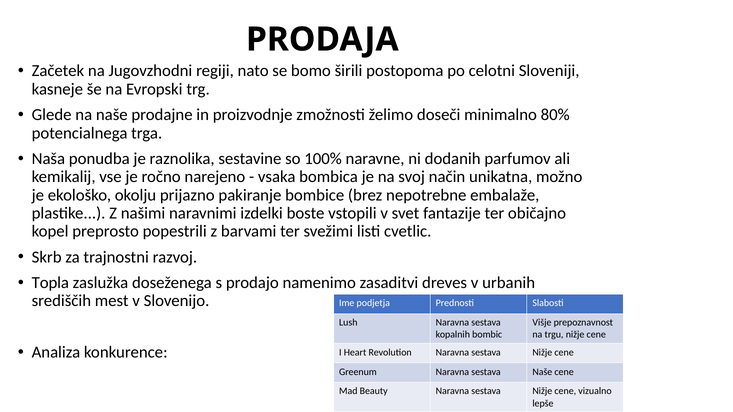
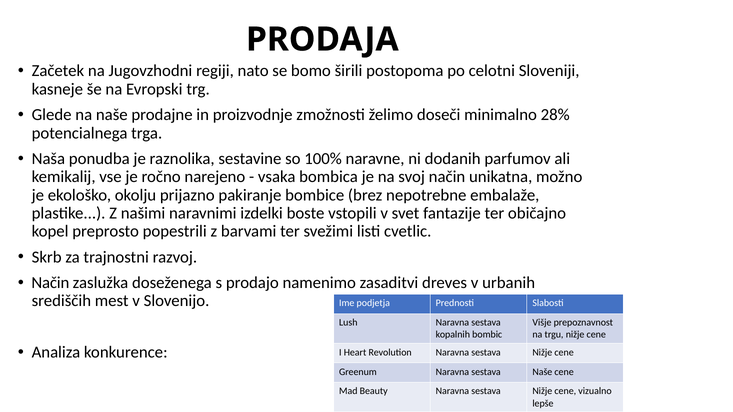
80%: 80% -> 28% (555, 115)
Topla: Topla -> Način (50, 283)
